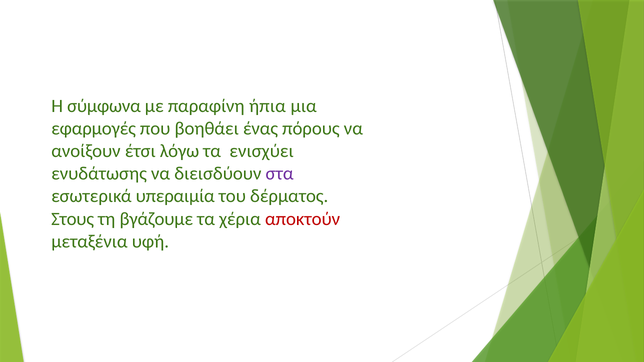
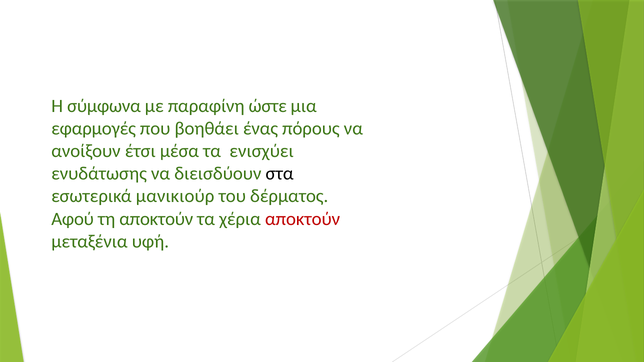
ήπια: ήπια -> ώστε (268, 106)
λόγω: λόγω -> μέσα (179, 151)
στα colour: purple -> black (280, 174)
υπεραιμία: υπεραιμία -> μανικιούρ (175, 196)
Στους: Στους -> Αφού (73, 219)
τη βγάζουμε: βγάζουμε -> αποκτούν (156, 219)
